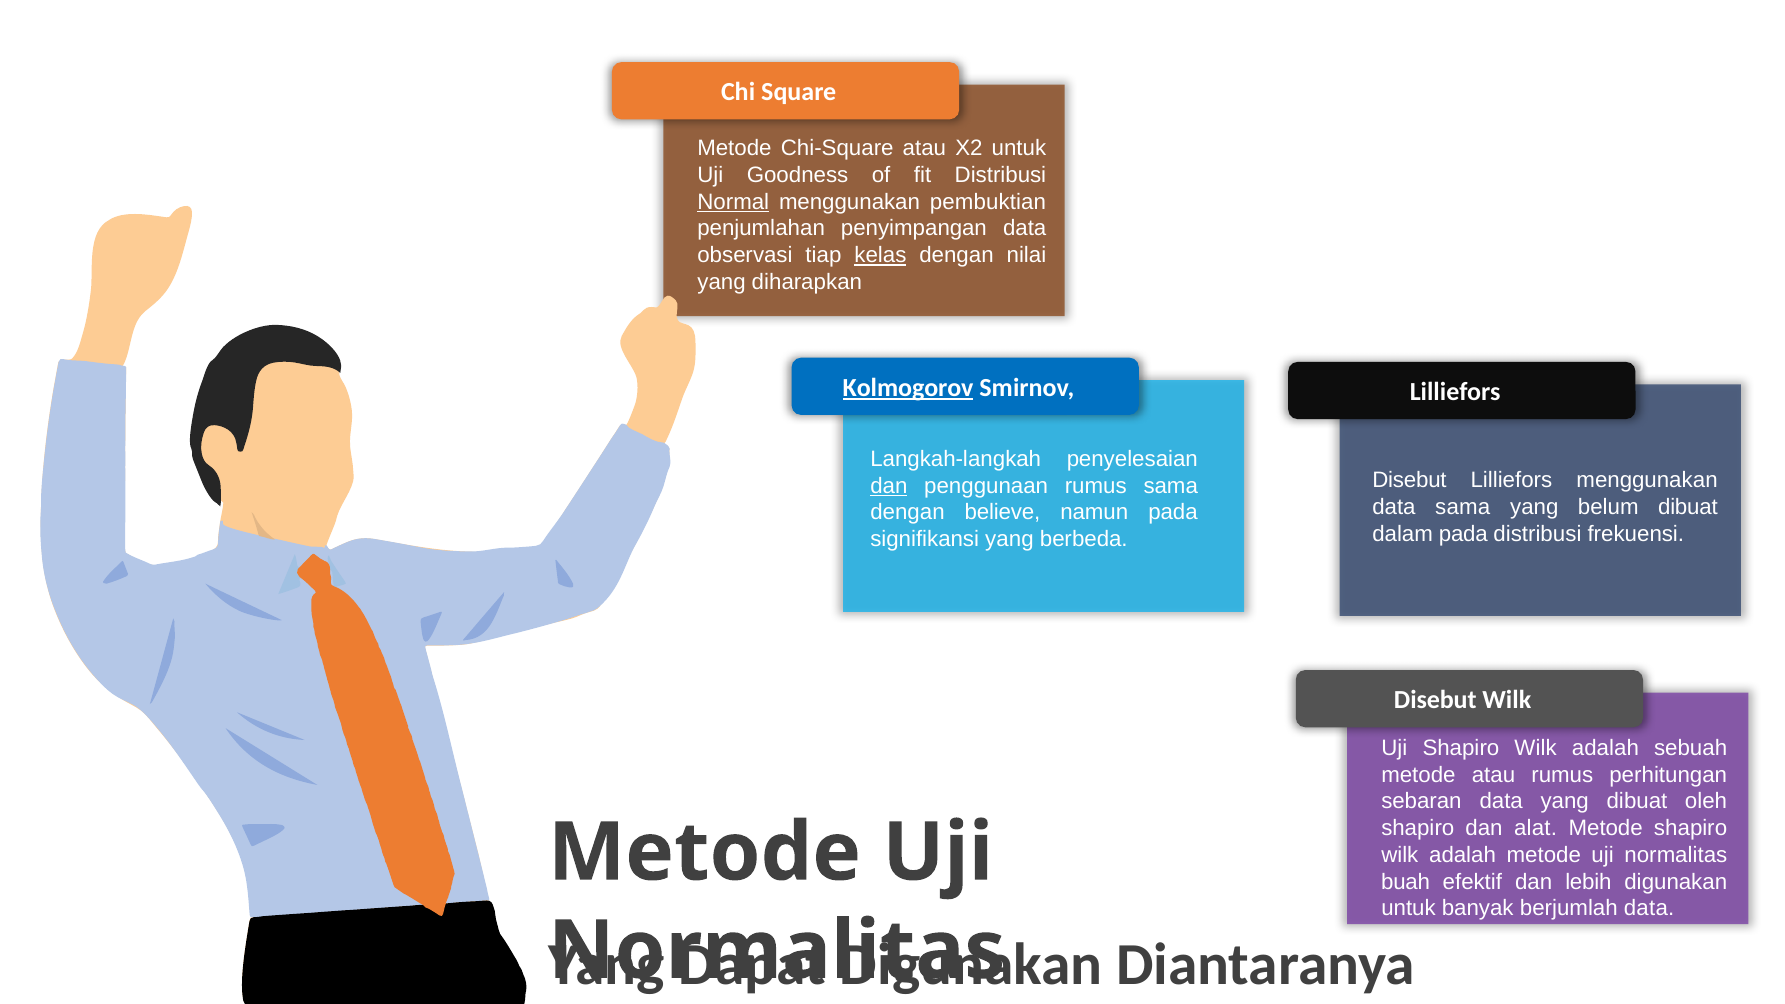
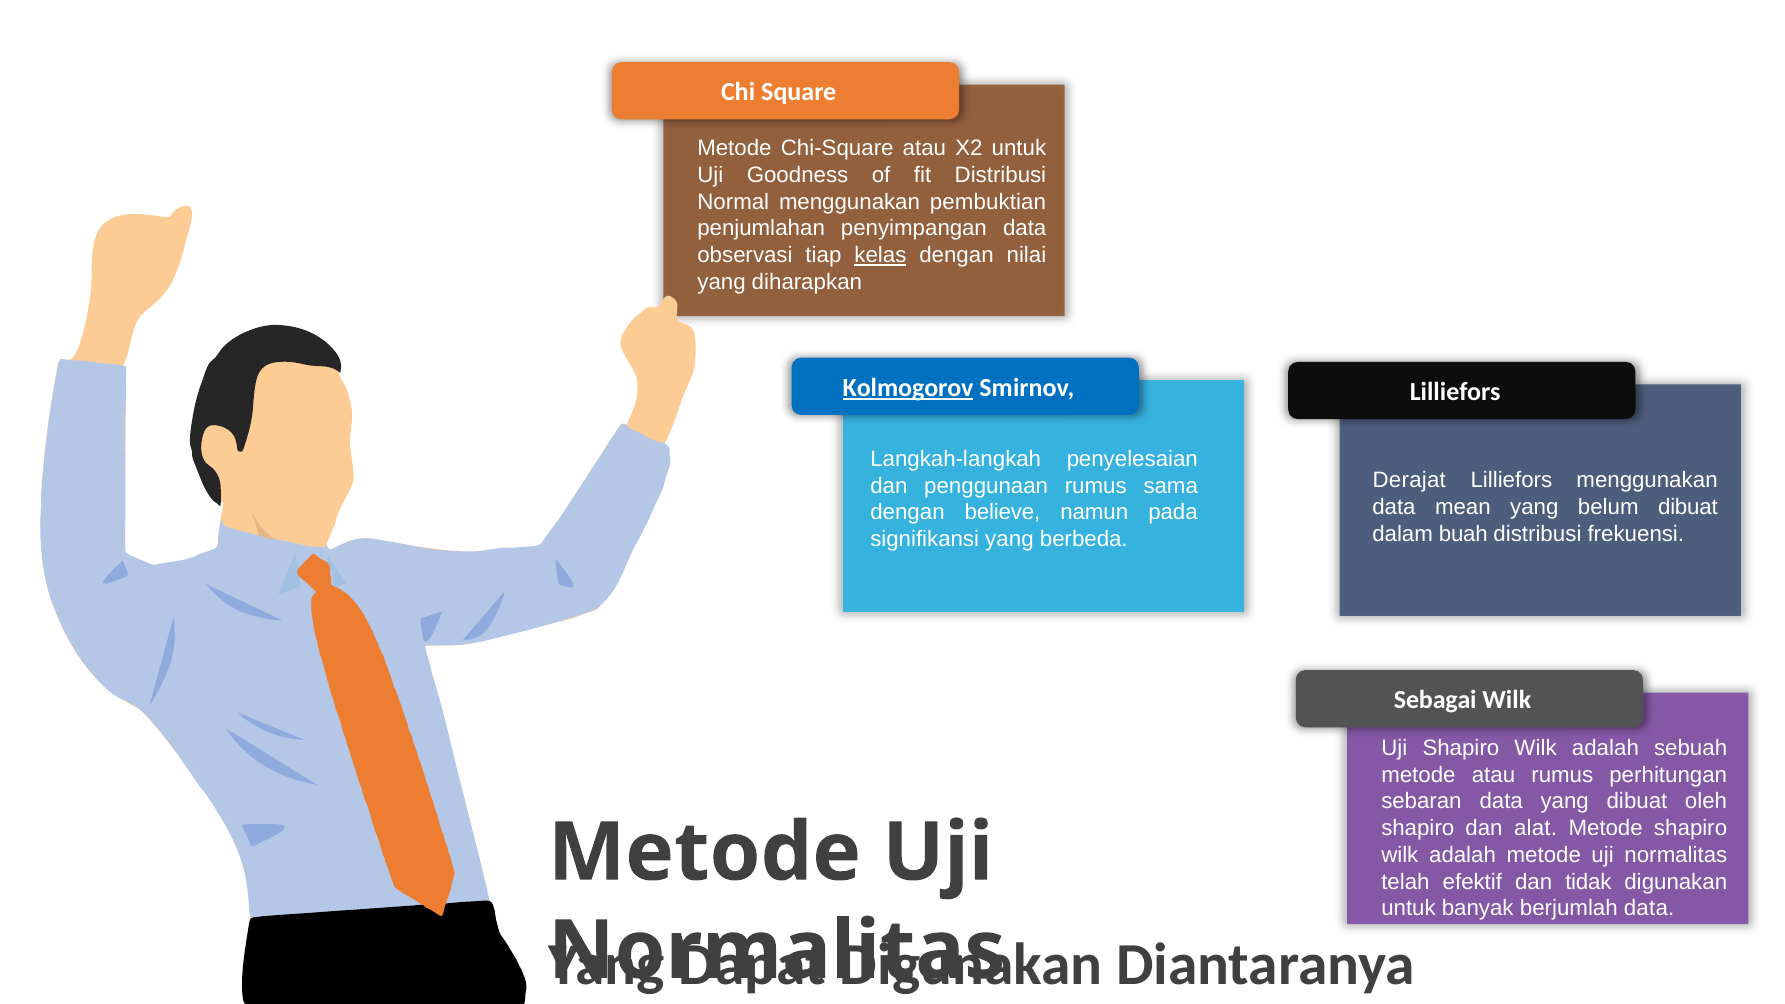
Normal underline: present -> none (733, 202)
Disebut: Disebut -> Derajat (1409, 480)
dan underline: present -> none (889, 486)
data sama: sama -> mean (1463, 507)
dalam pada: pada -> buah (1463, 534)
Disebut: Disebut -> Sebagai (1435, 700)
buah: buah -> telah (1405, 882)
lebih: lebih -> tidak (1588, 882)
